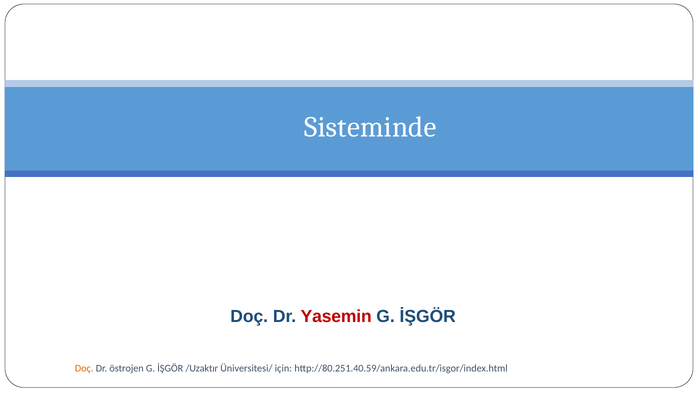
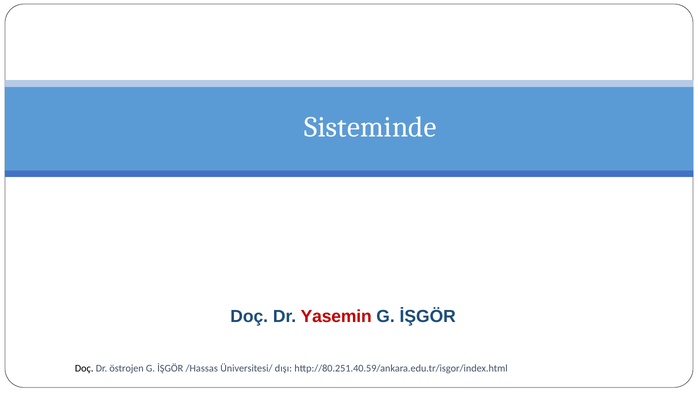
Doç colour: orange -> black (84, 368)
/Uzaktır: /Uzaktır -> /Hassas (202, 368)
için: için -> dışı (283, 368)
